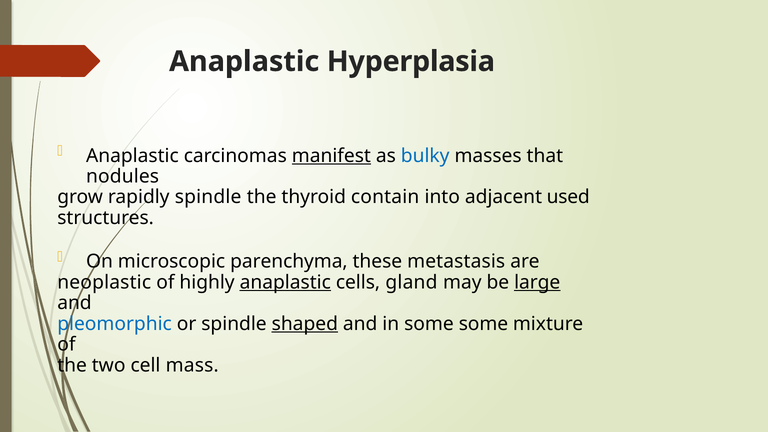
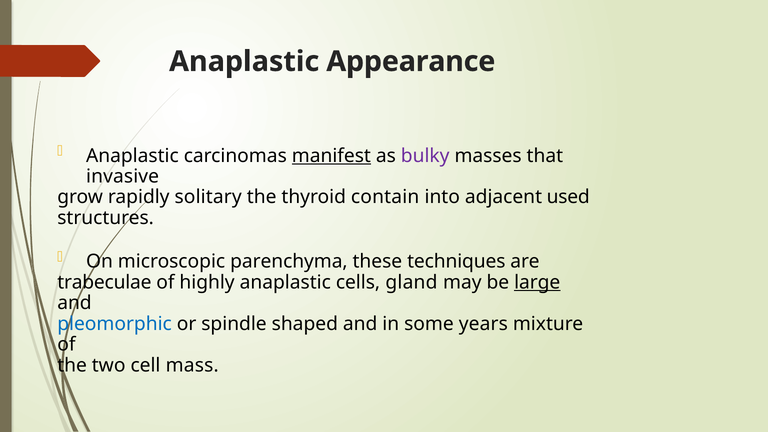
Hyperplasia: Hyperplasia -> Appearance (411, 61)
bulky colour: blue -> purple (425, 156)
nodules: nodules -> invasive (123, 176)
rapidly spindle: spindle -> solitary (208, 197)
metastasis: metastasis -> techniques (456, 262)
neoplastic: neoplastic -> trabeculae (104, 282)
anaplastic underline: present -> none (285, 282)
shaped underline: present -> none (305, 324)
some some: some -> years (483, 324)
